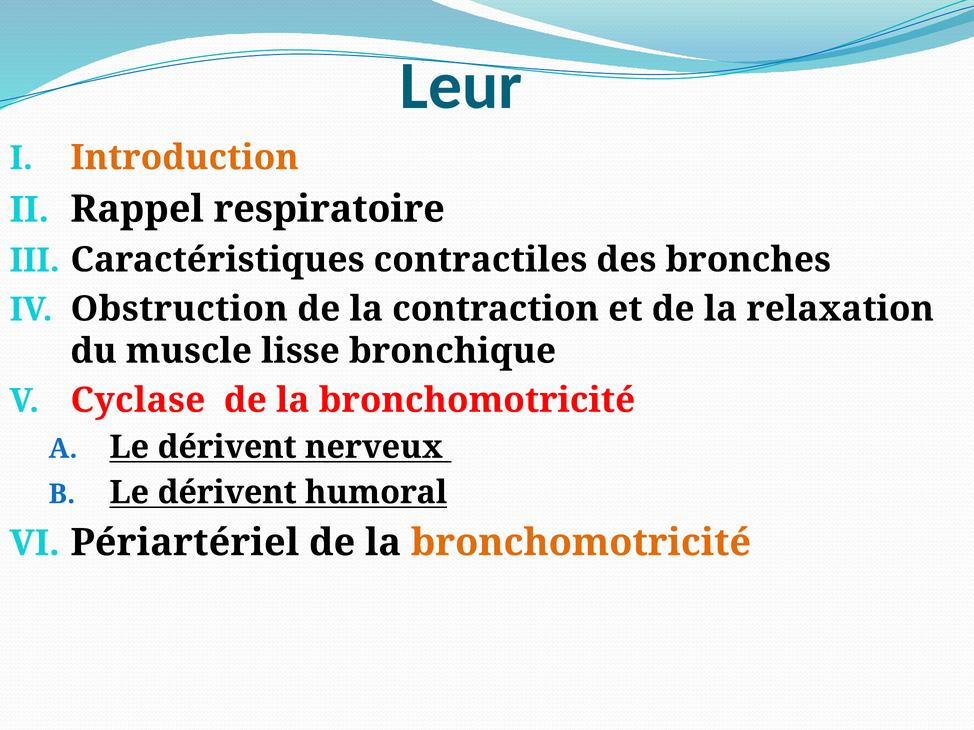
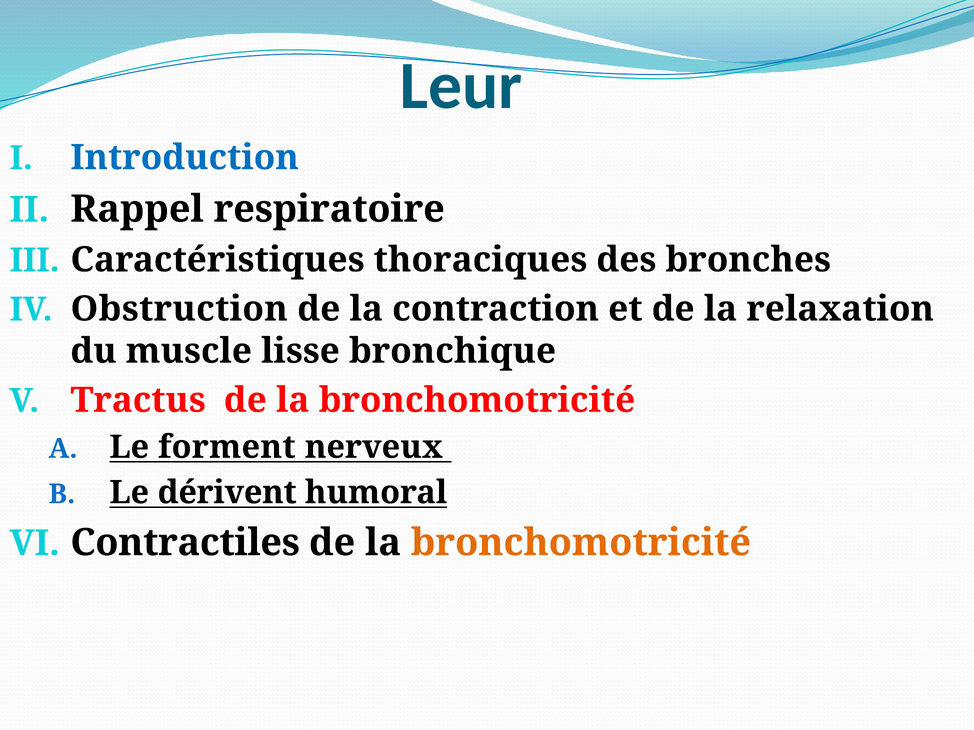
Introduction colour: orange -> blue (185, 158)
contractiles: contractiles -> thoraciques (480, 260)
Cyclase: Cyclase -> Tractus (138, 401)
dérivent: dérivent -> forment (227, 447)
Périartériel: Périartériel -> Contractiles (185, 543)
